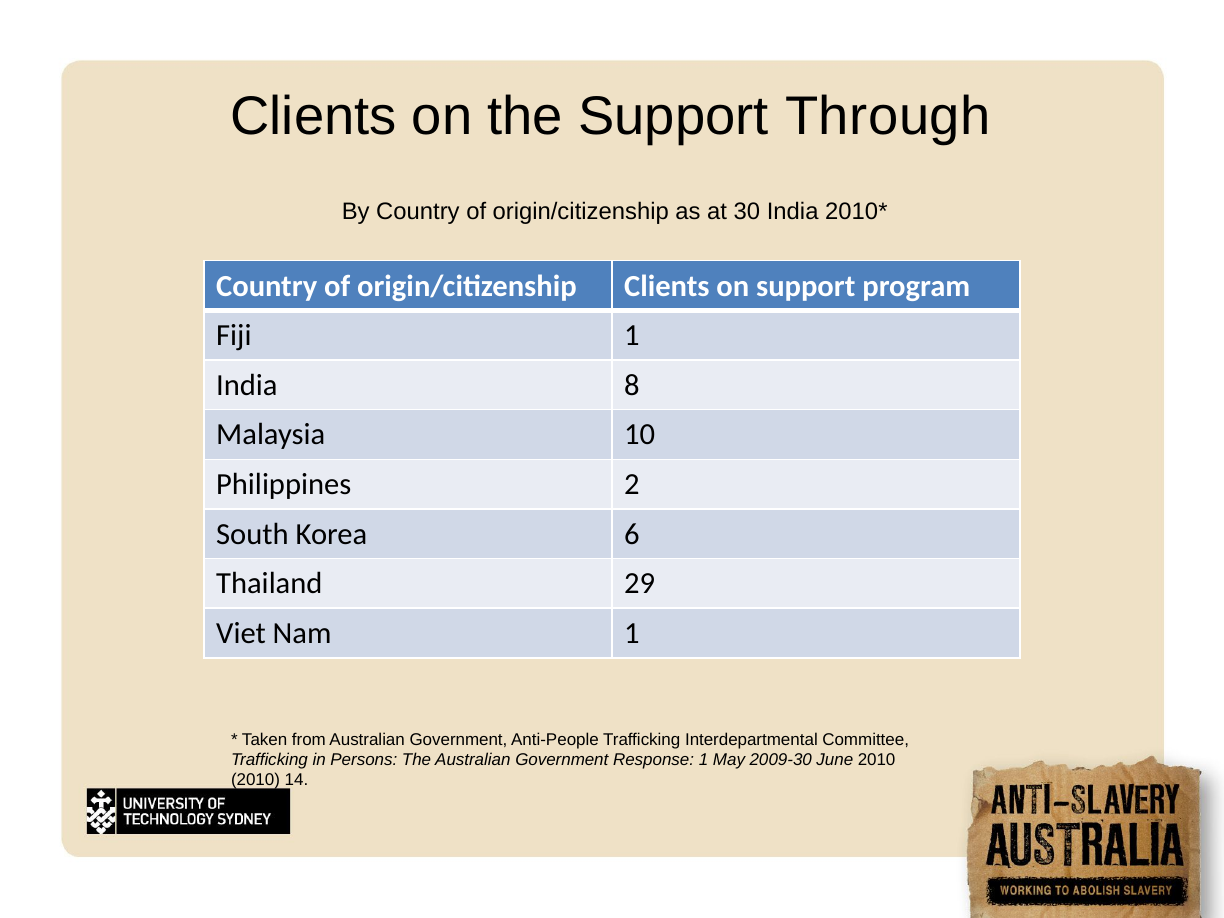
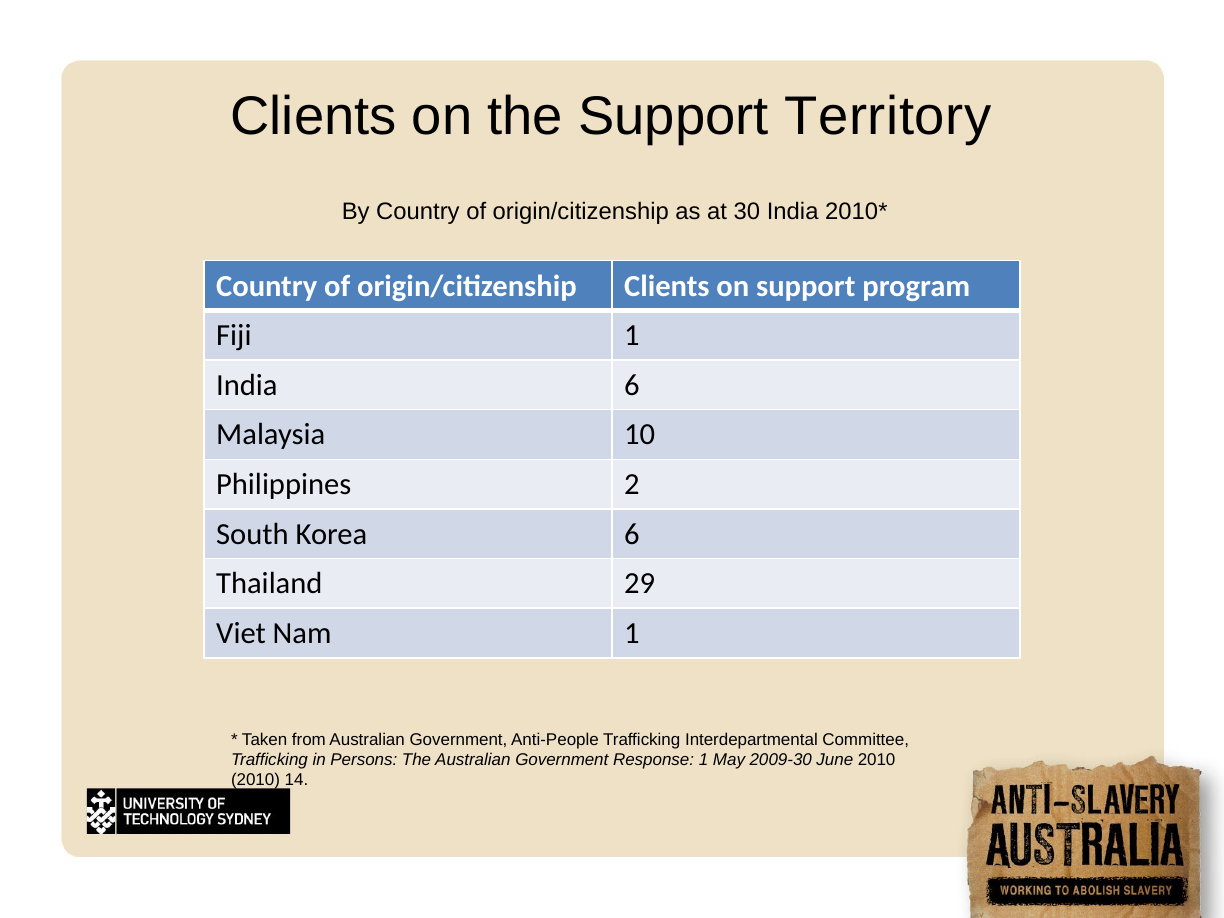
Through: Through -> Territory (888, 117)
India 8: 8 -> 6 (632, 385)
